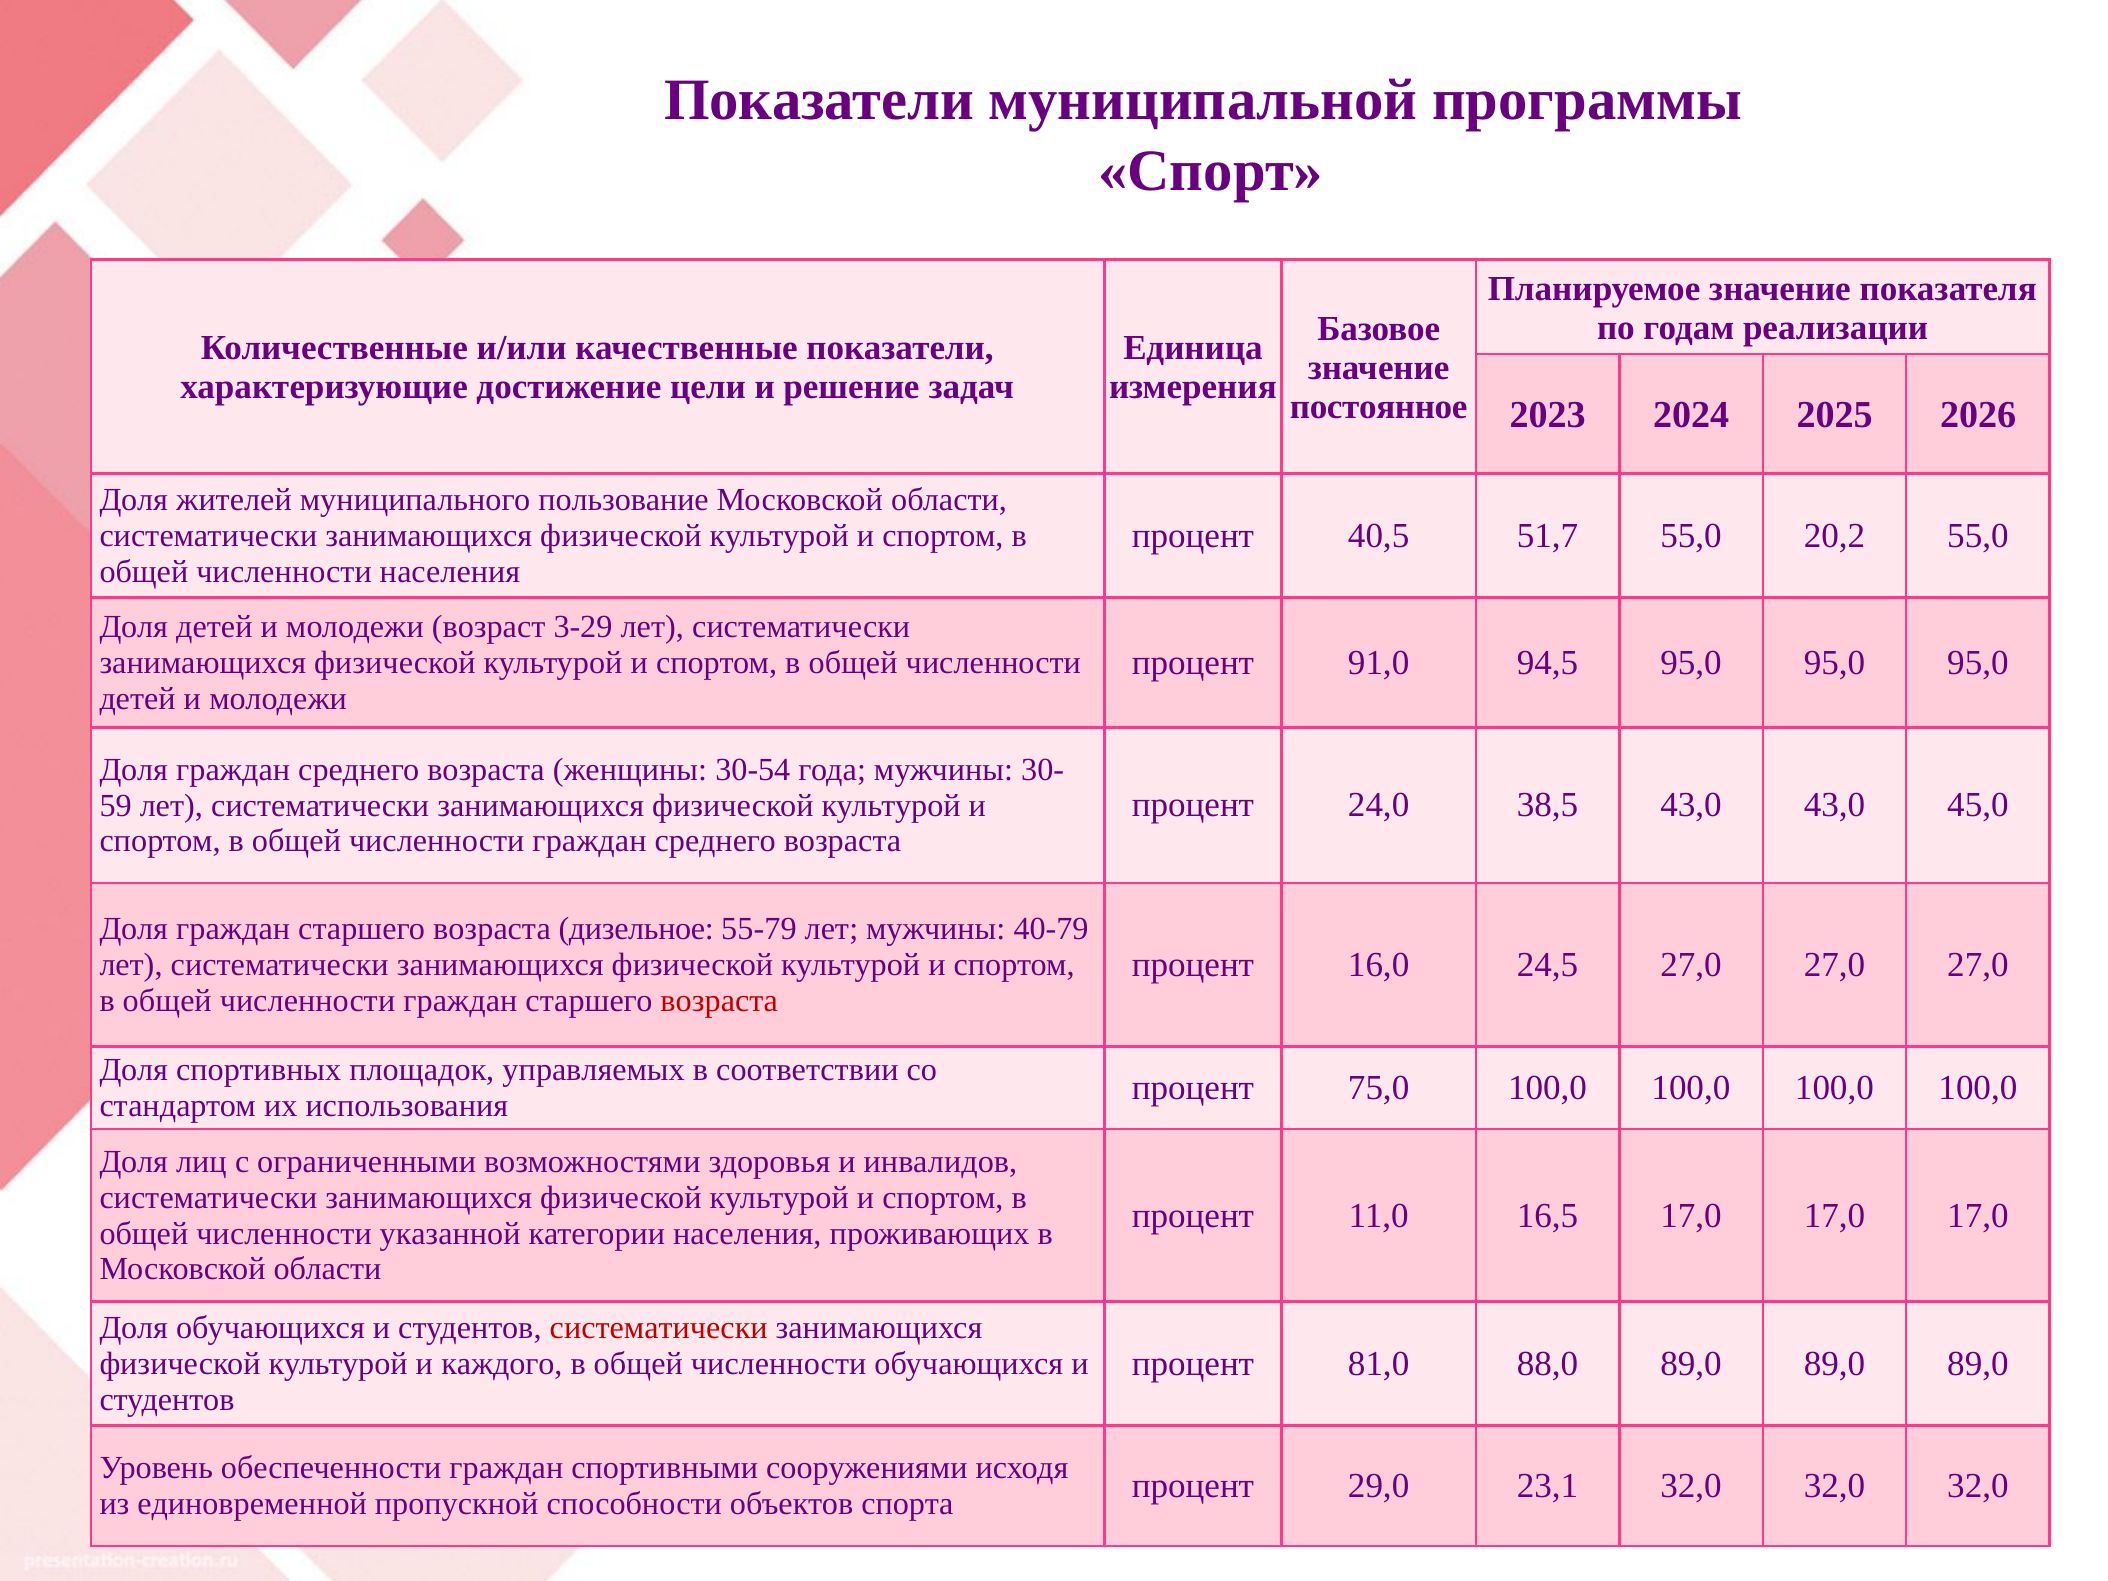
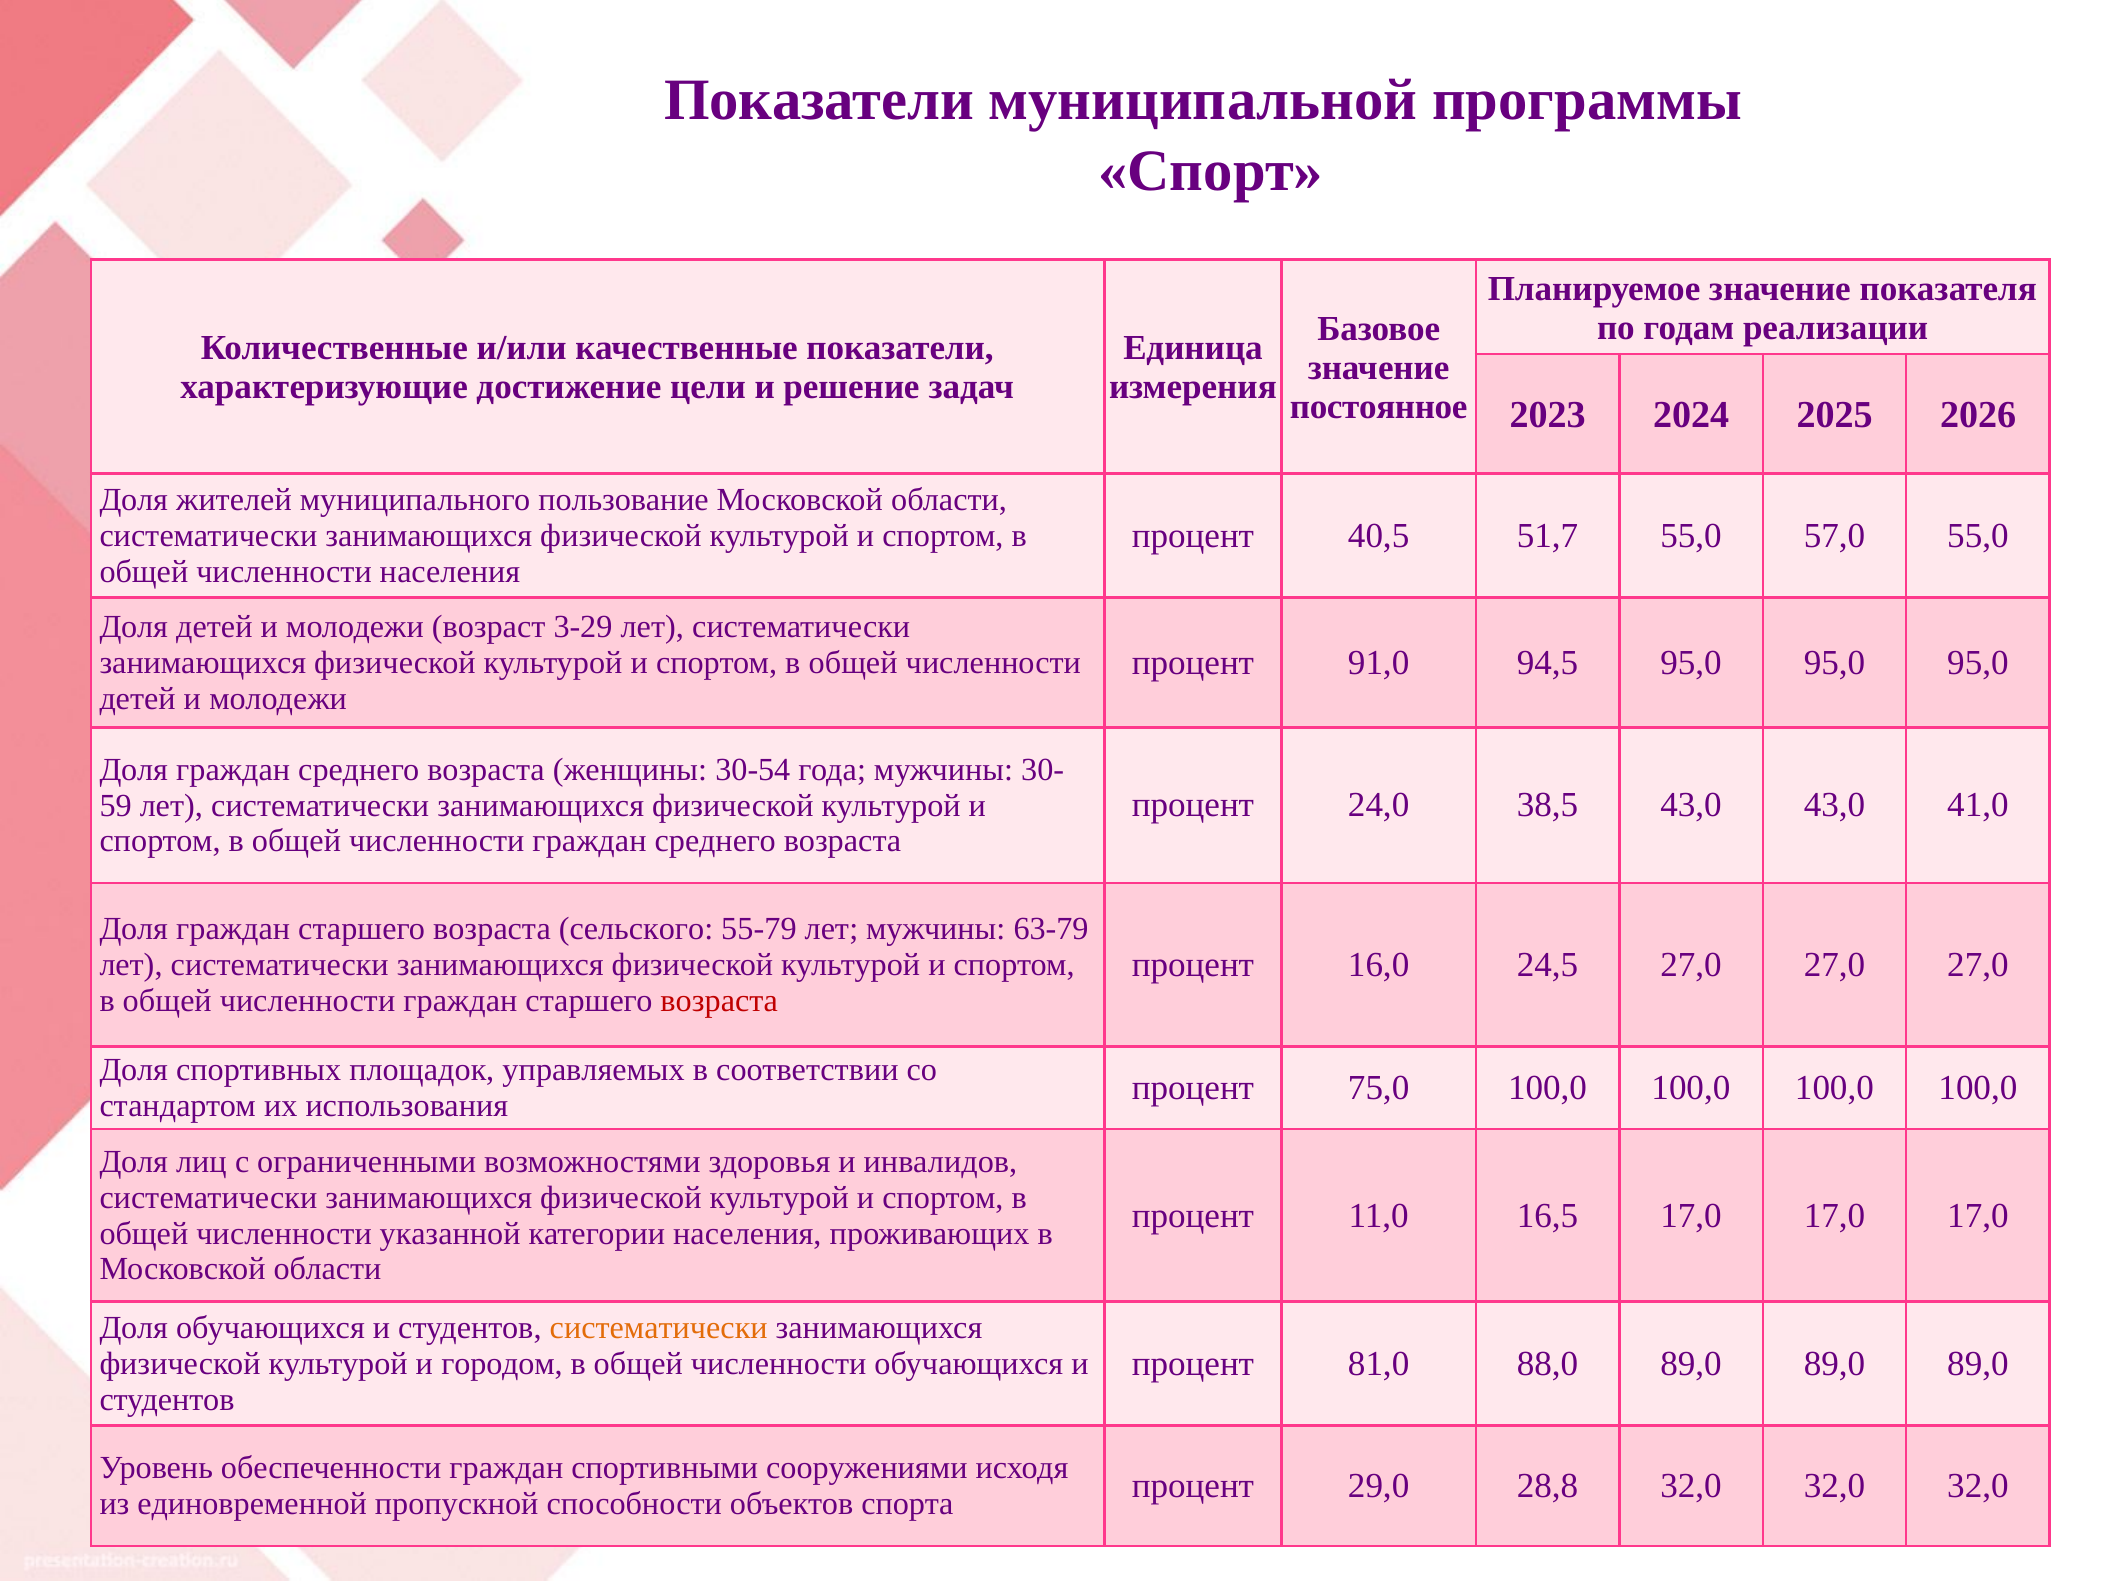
20,2: 20,2 -> 57,0 (1834, 535)
45,0: 45,0 -> 41,0 (1978, 805)
дизельное: дизельное -> сельского (636, 929)
40-79: 40-79 -> 63-79 (1051, 929)
систематически colour: red -> orange (659, 1328)
каждого: каждого -> городом (502, 1364)
23,1: 23,1 -> 28,8 (1547, 1486)
